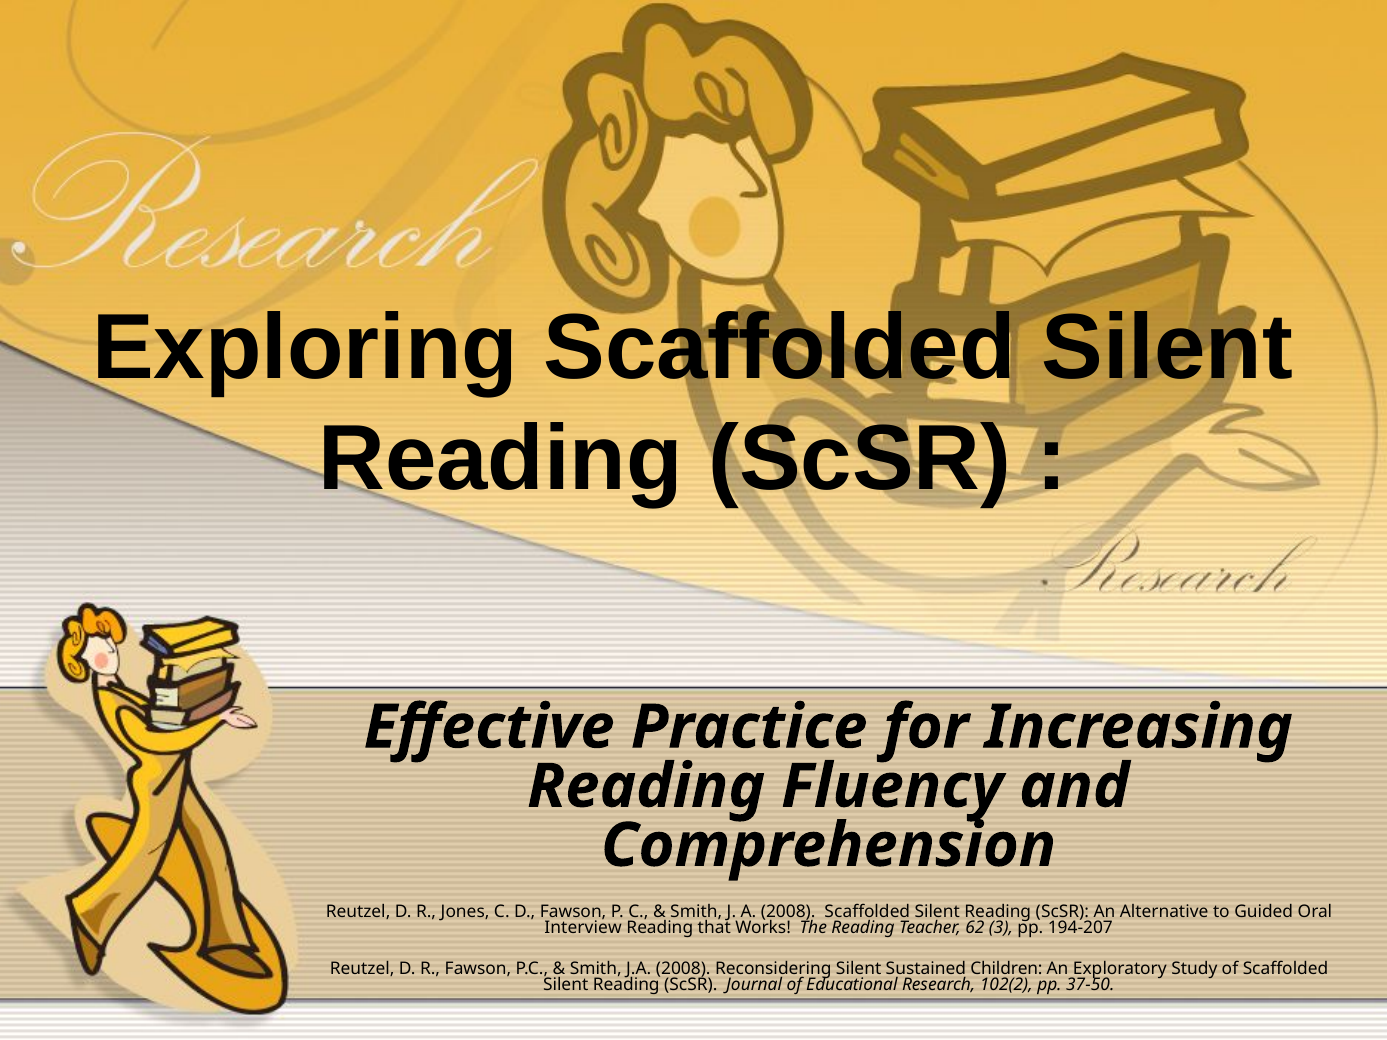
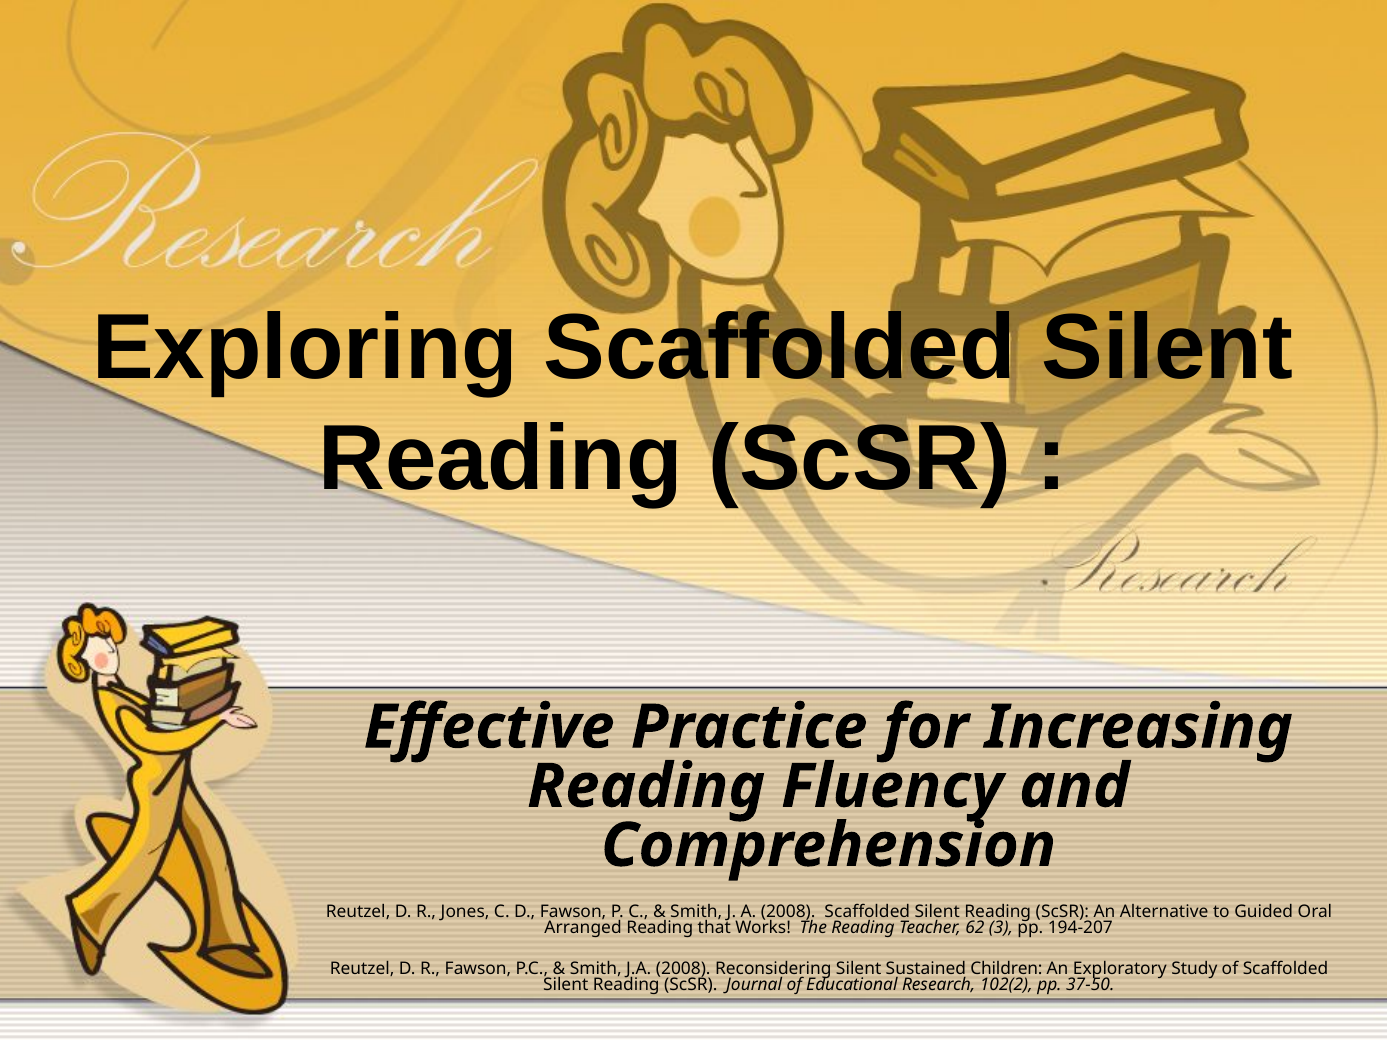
Interview: Interview -> Arranged (583, 928)
